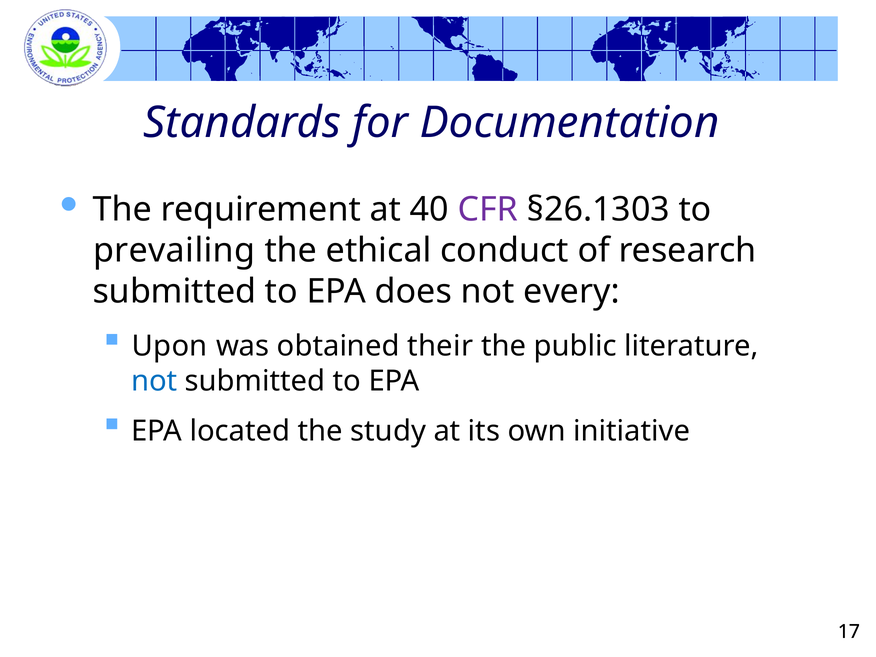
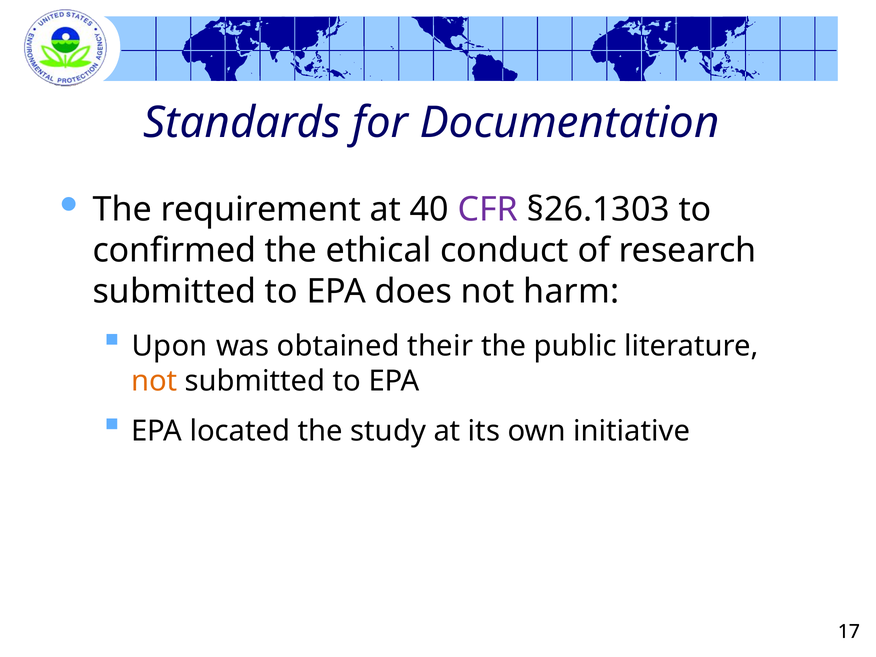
prevailing: prevailing -> confirmed (174, 251)
every: every -> harm (571, 292)
not colour: blue -> orange (154, 381)
